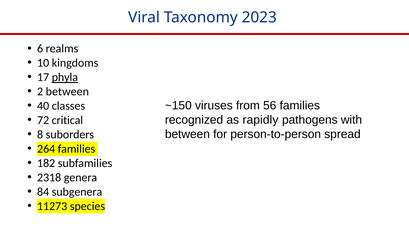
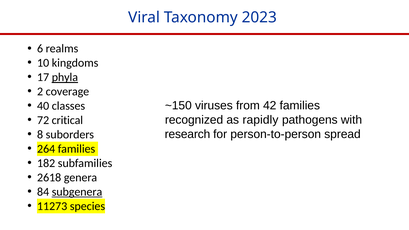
2 between: between -> coverage (67, 92)
56: 56 -> 42 (270, 106)
between: between -> research (187, 134)
2318: 2318 -> 2618 (49, 178)
subgenera underline: none -> present (77, 192)
